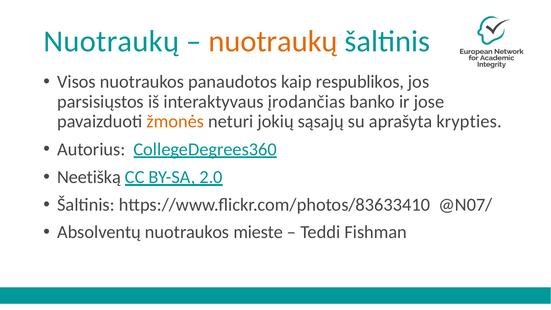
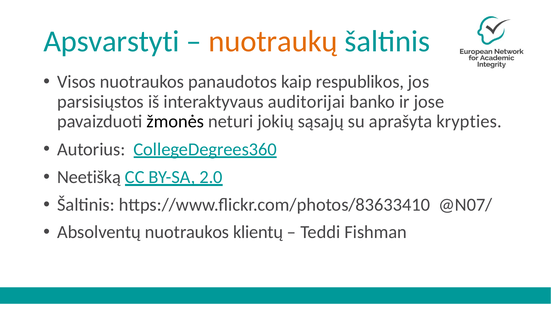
Nuotraukų: Nuotraukų -> Apsvarstyti (112, 41)
įrodančias: įrodančias -> auditorijai (306, 102)
žmonės colour: orange -> black (175, 122)
mieste: mieste -> klientų (258, 232)
